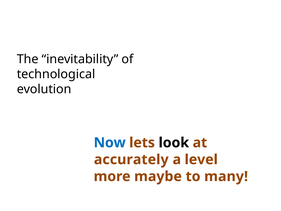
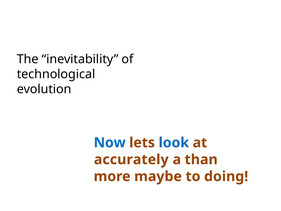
look colour: black -> blue (174, 143)
level: level -> than (201, 159)
many: many -> doing (226, 176)
